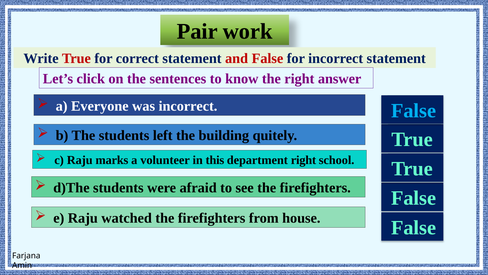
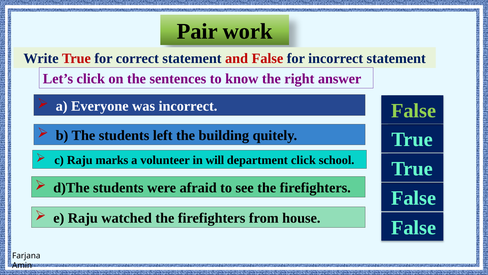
False colour: light blue -> light green (414, 111)
this: this -> will (215, 160)
department right: right -> click (303, 160)
